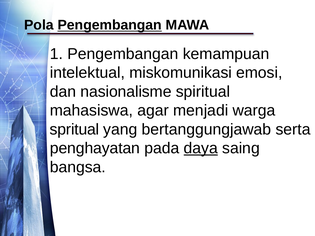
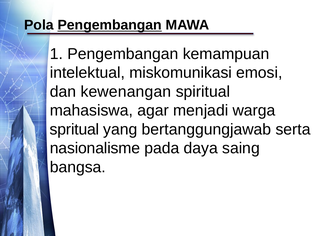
nasionalisme: nasionalisme -> kewenangan (126, 92)
penghayatan: penghayatan -> nasionalisme (95, 148)
daya underline: present -> none (201, 148)
